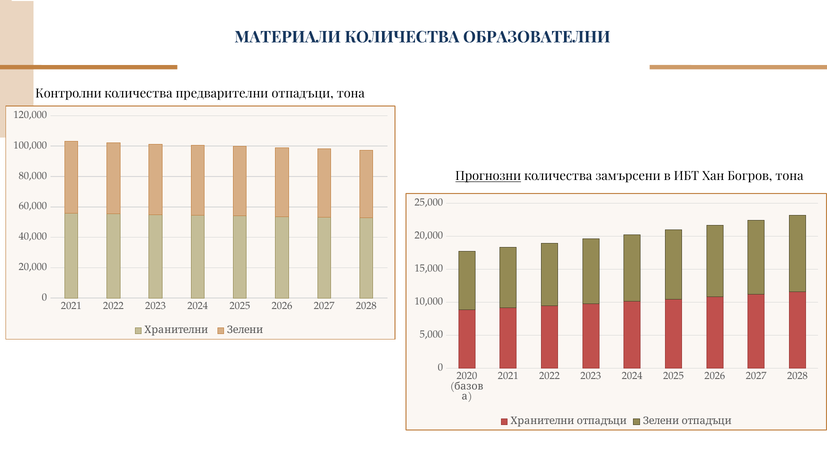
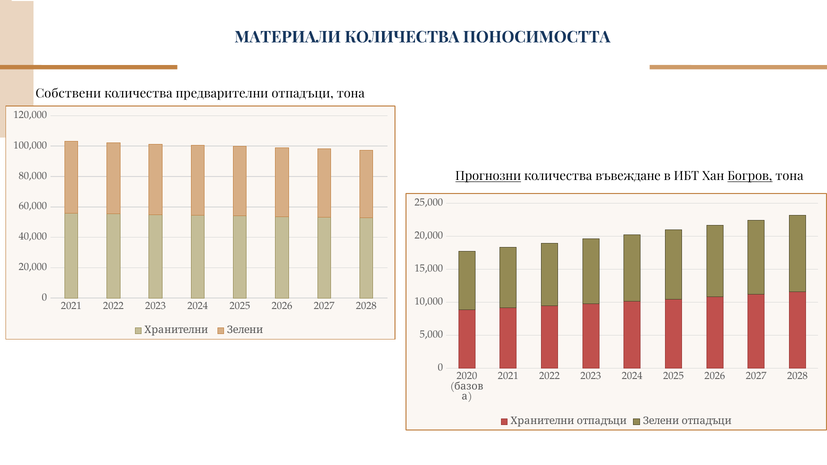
ОБРАЗОВАТЕЛНИ: ОБРАЗОВАТЕЛНИ -> ПОНОСИМОСТТА (537, 37)
Контролни: Контролни -> Собствени (68, 94)
замърсени: замърсени -> въвеждане (628, 176)
Богров underline: none -> present (750, 176)
